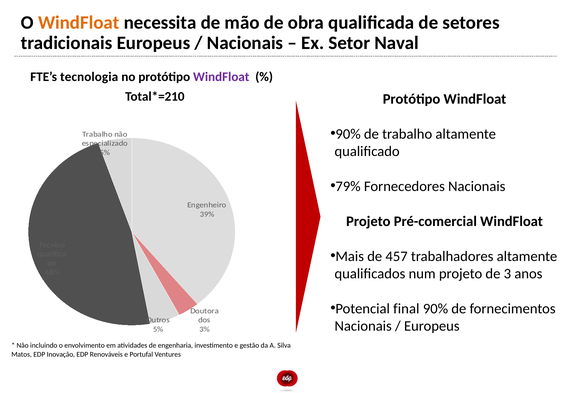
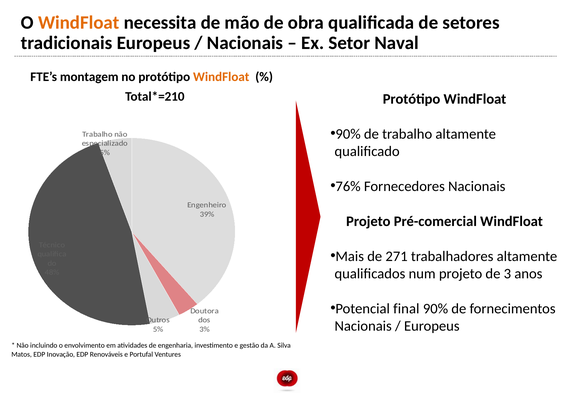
tecnologia: tecnologia -> montagem (89, 77)
WindFloat colour: purple -> orange (221, 77)
79%: 79% -> 76% (348, 186)
457: 457 -> 271 (397, 256)
